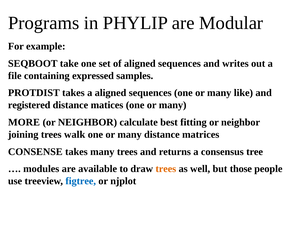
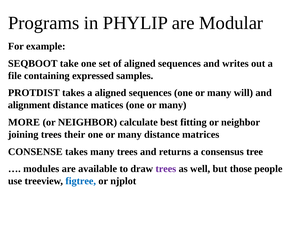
like: like -> will (243, 93)
registered: registered -> alignment (29, 105)
walk: walk -> their (75, 134)
trees colour: orange -> purple (166, 169)
